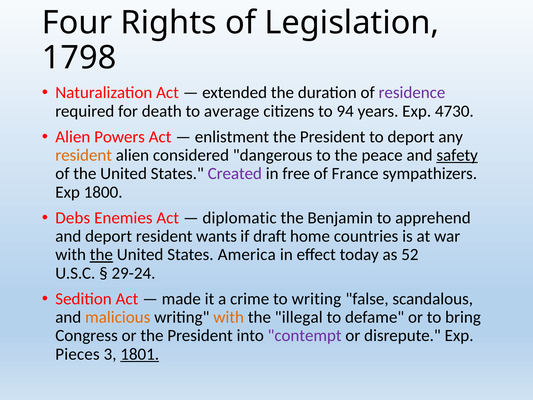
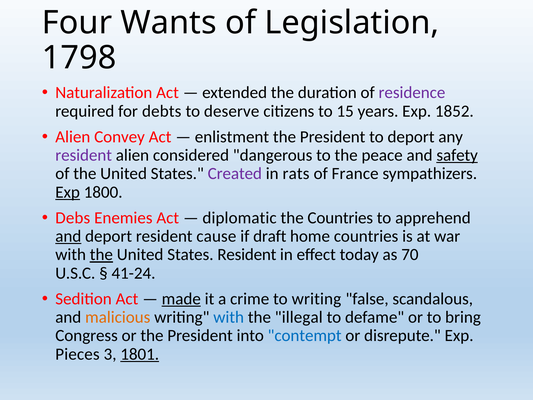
Rights: Rights -> Wants (169, 23)
death: death -> debts (162, 111)
average: average -> deserve (232, 111)
94: 94 -> 15 (345, 111)
4730: 4730 -> 1852 (454, 111)
Powers: Powers -> Convey (120, 137)
resident colour: orange -> purple (84, 155)
free: free -> rats (296, 174)
Exp underline: none -> present (68, 192)
the Benjamin: Benjamin -> Countries (340, 218)
and underline: none -> present (68, 236)
wants: wants -> cause (216, 236)
States America: America -> Resident (247, 255)
52: 52 -> 70 (410, 255)
29-24: 29-24 -> 41-24 (133, 273)
made underline: none -> present (181, 299)
with colour: orange -> blue (229, 317)
contempt colour: purple -> blue (305, 335)
